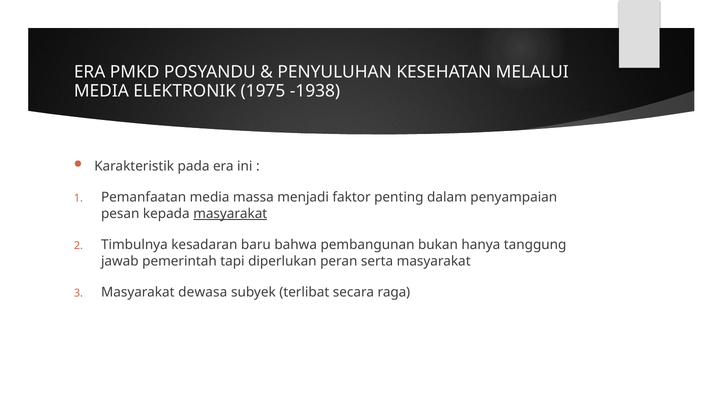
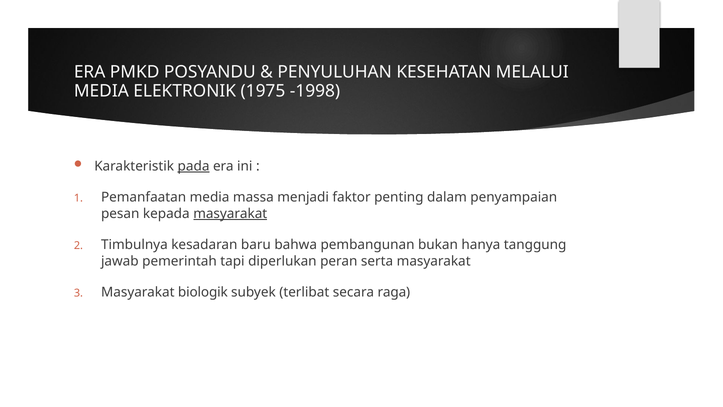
-1938: -1938 -> -1998 (315, 91)
pada underline: none -> present (194, 166)
dewasa: dewasa -> biologik (203, 292)
